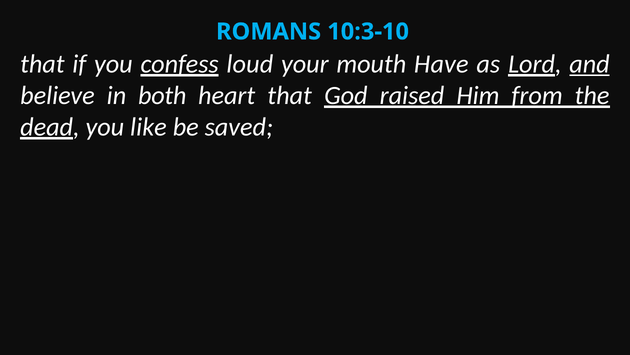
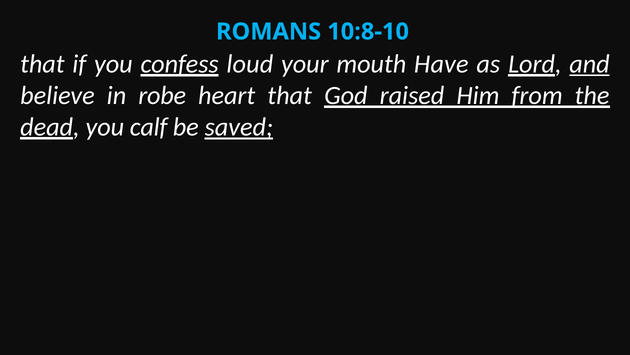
10:3-10: 10:3-10 -> 10:8-10 (368, 32)
both: both -> robe (162, 95)
like: like -> calf (149, 127)
saved underline: none -> present (239, 127)
